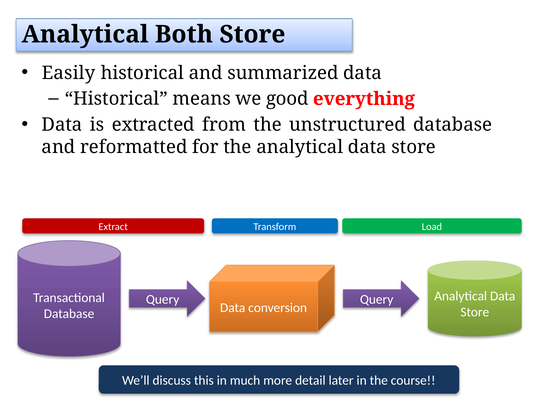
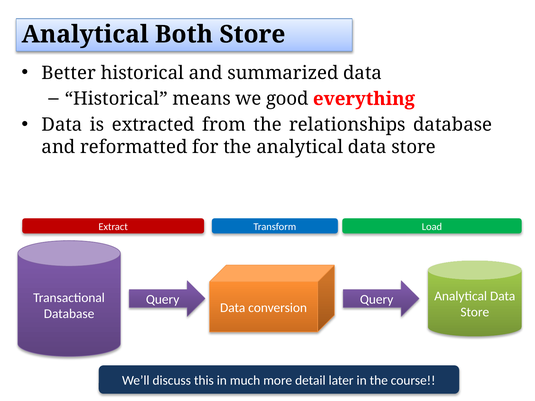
Easily: Easily -> Better (69, 73)
unstructured: unstructured -> relationships (347, 125)
